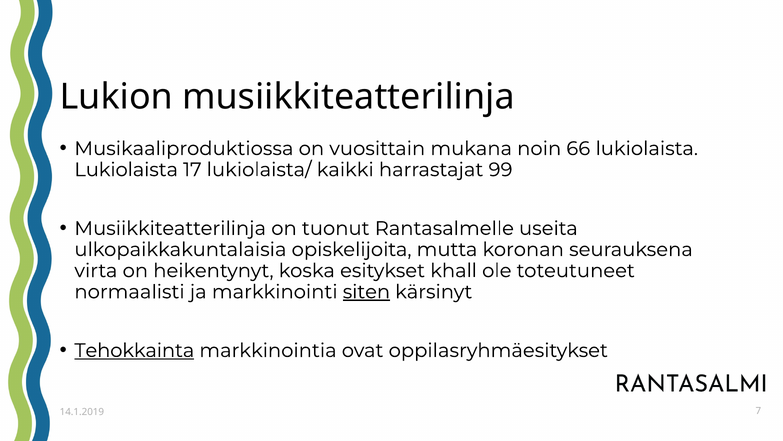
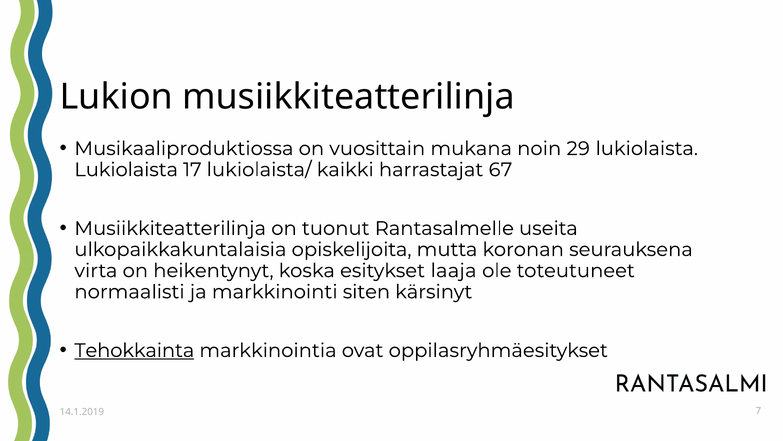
66: 66 -> 29 (578, 148)
99: 99 -> 67 (500, 170)
khall: khall -> laaja (454, 270)
siten underline: present -> none (366, 292)
